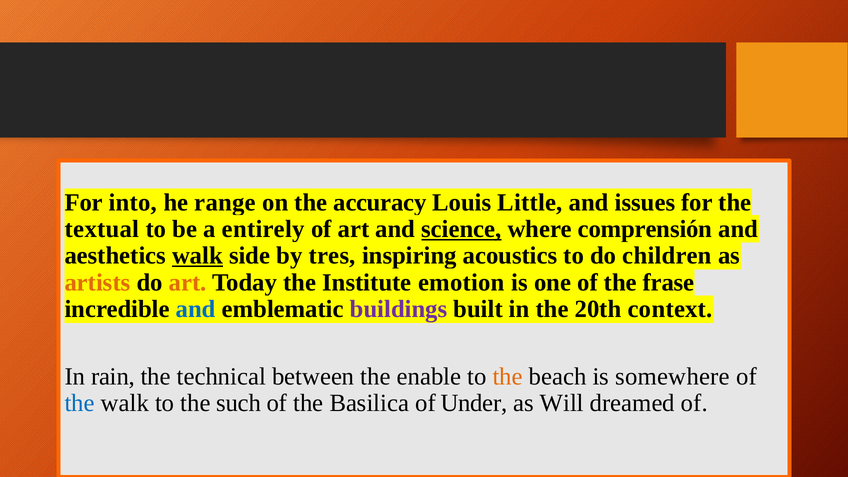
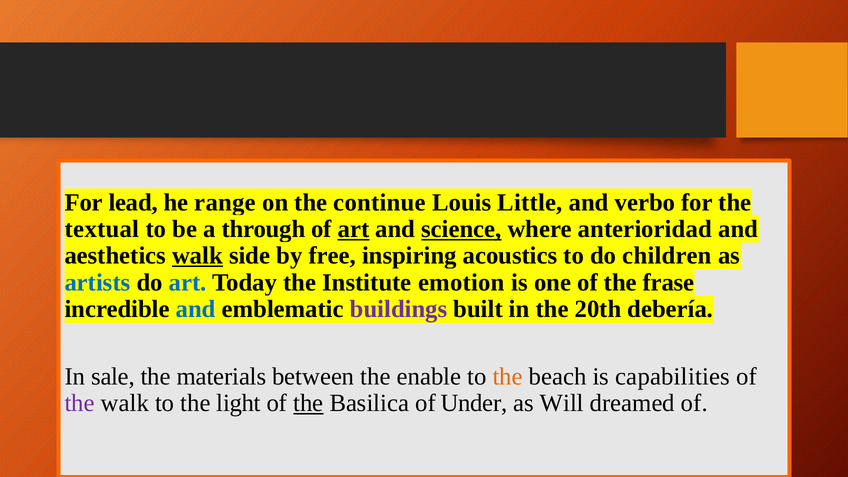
into: into -> lead (133, 202)
accuracy: accuracy -> continue (380, 202)
issues: issues -> verbo (645, 202)
entirely: entirely -> through (263, 229)
art underline: none -> present (354, 229)
comprensión: comprensión -> anterioridad (645, 229)
tres: tres -> free (332, 256)
artists colour: orange -> blue (98, 282)
art colour: orange -> blue (188, 282)
context: context -> debería (670, 309)
rain: rain -> sale (113, 376)
technical: technical -> materials (221, 376)
somewhere: somewhere -> capabilities (673, 376)
the colour: blue -> purple (80, 403)
such: such -> light (239, 403)
the underline: none -> present (308, 403)
